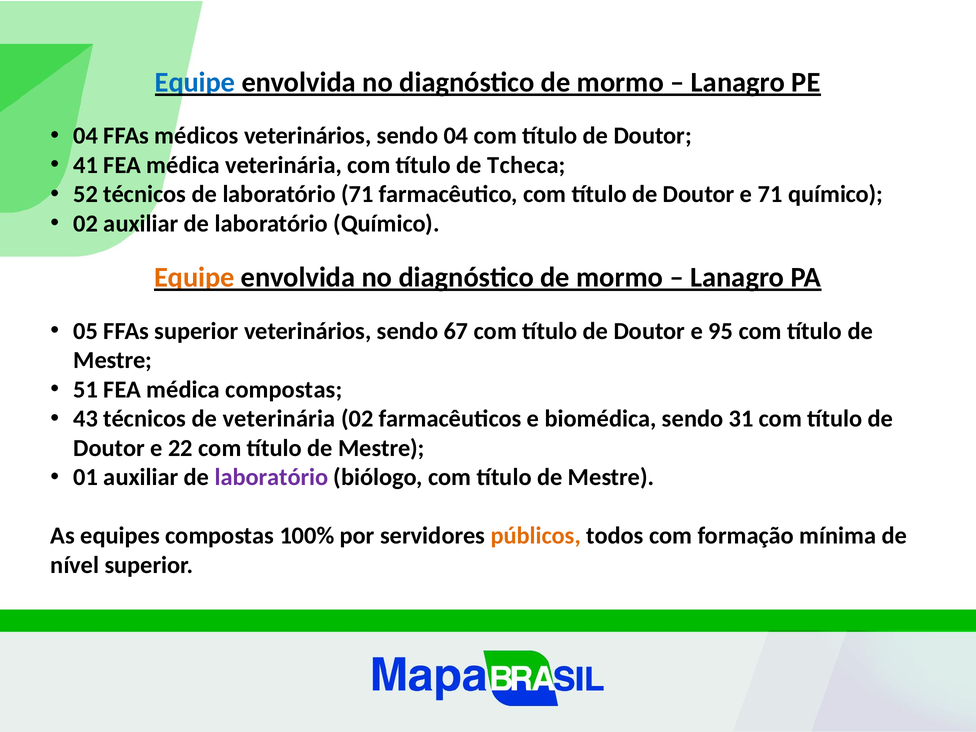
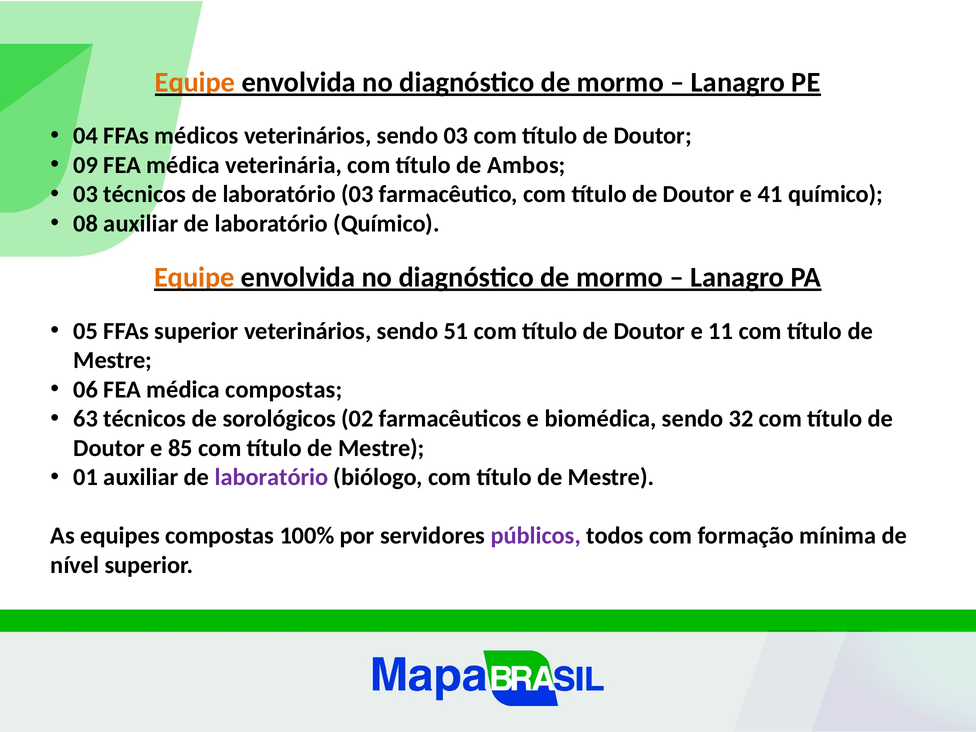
Equipe colour: blue -> orange (195, 82)
sendo 04: 04 -> 03 (456, 136)
41: 41 -> 09 (86, 165)
Tcheca: Tcheca -> Ambos (526, 165)
52: 52 -> 03 (86, 194)
laboratório 71: 71 -> 03 (357, 194)
e 71: 71 -> 41 (770, 194)
02: 02 -> 08 (86, 224)
67: 67 -> 51 (456, 331)
95: 95 -> 11 (721, 331)
51: 51 -> 06 (86, 390)
43: 43 -> 63 (86, 419)
de veterinária: veterinária -> sorológicos (279, 419)
31: 31 -> 32 (741, 419)
22: 22 -> 85 (180, 448)
públicos colour: orange -> purple (536, 536)
